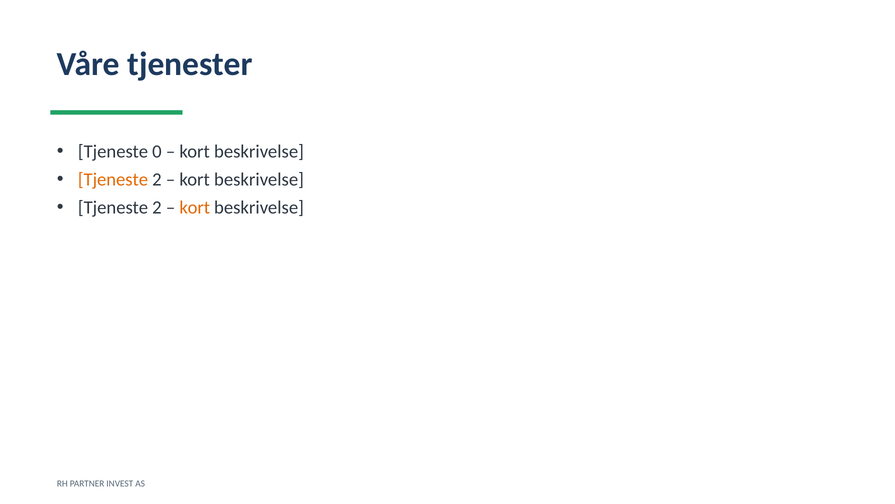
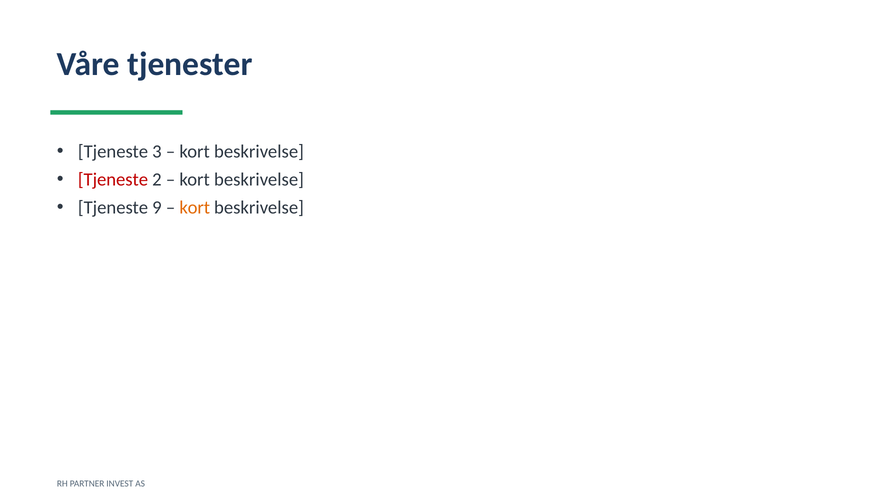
0: 0 -> 3 (157, 152)
Tjeneste colour: orange -> red (113, 180)
2: 2 -> 9 (157, 208)
